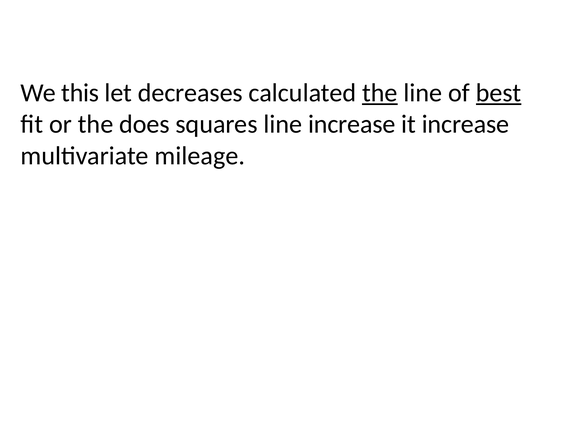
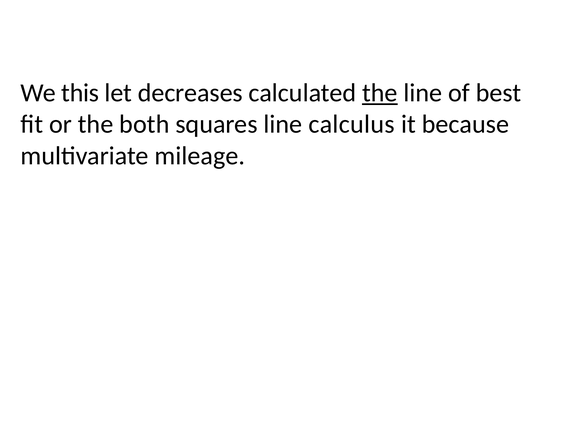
best underline: present -> none (499, 93)
does: does -> both (144, 124)
line increase: increase -> calculus (352, 124)
it increase: increase -> because (465, 124)
